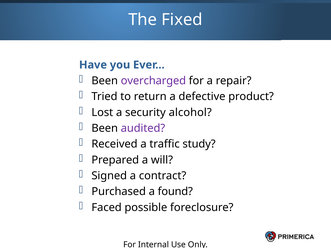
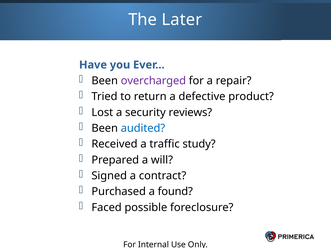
Fixed: Fixed -> Later (182, 20)
alcohol: alcohol -> reviews (190, 112)
audited colour: purple -> blue (143, 128)
